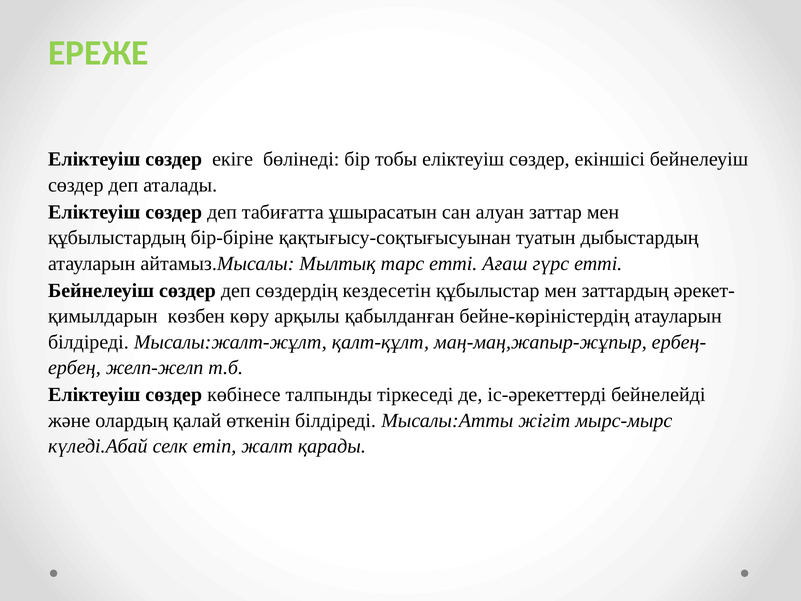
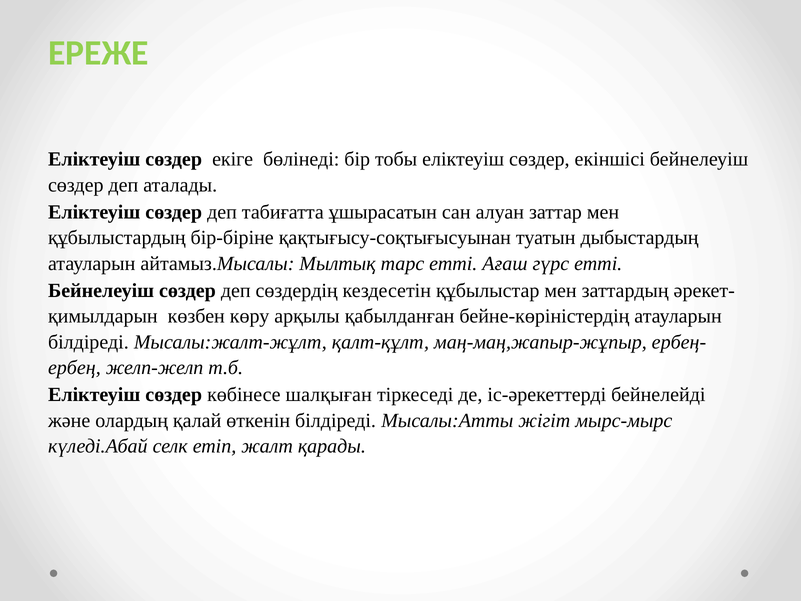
талпынды: талпынды -> шалқыған (329, 395)
